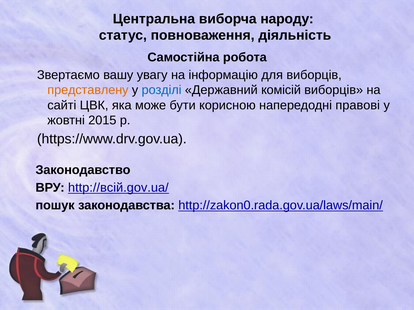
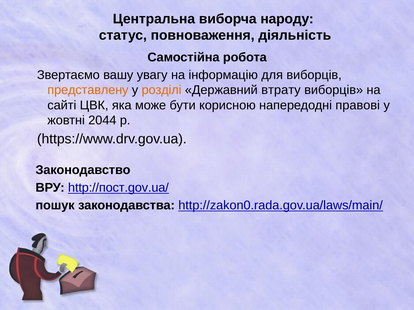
розділі colour: blue -> orange (162, 90)
комісій: комісій -> втрату (281, 90)
2015: 2015 -> 2044 (102, 121)
http://всій.gov.ua/: http://всій.gov.ua/ -> http://пост.gov.ua/ (118, 188)
